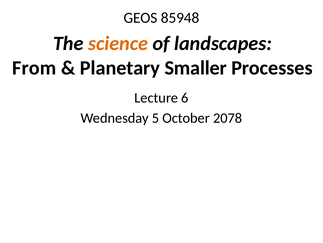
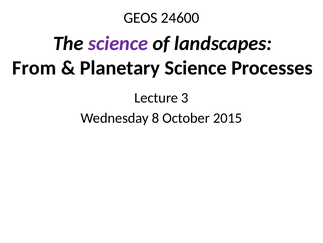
85948: 85948 -> 24600 (180, 18)
science colour: orange -> purple (118, 43)
Planetary Smaller: Smaller -> Science (196, 68)
6: 6 -> 3 (185, 98)
5: 5 -> 8 (155, 118)
2078: 2078 -> 2015 (228, 118)
